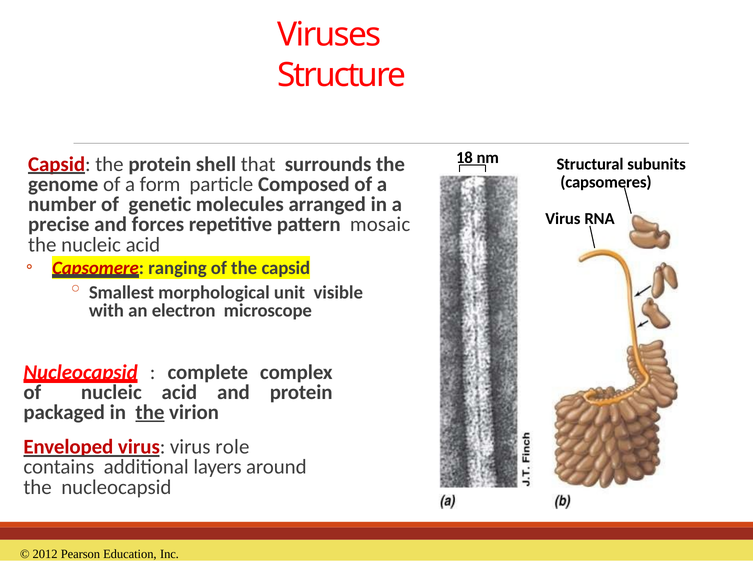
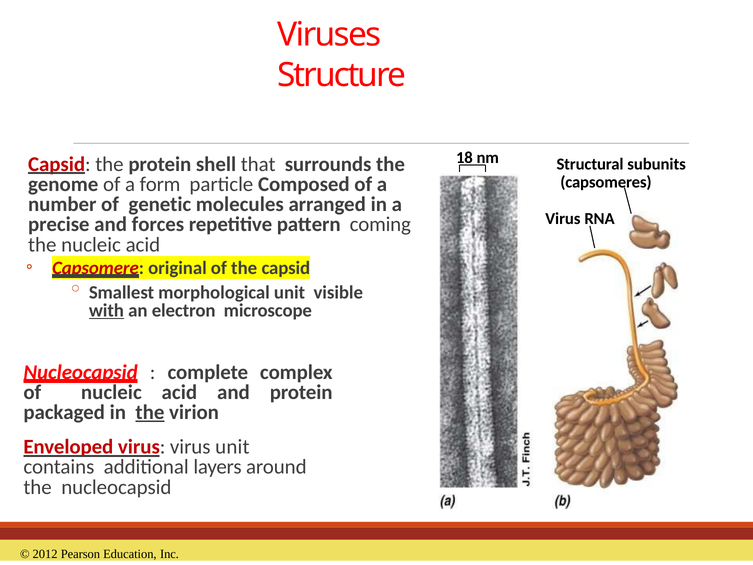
mosaic: mosaic -> coming (380, 224)
ranging: ranging -> original (177, 268)
with underline: none -> present (106, 310)
virus role: role -> unit (232, 447)
